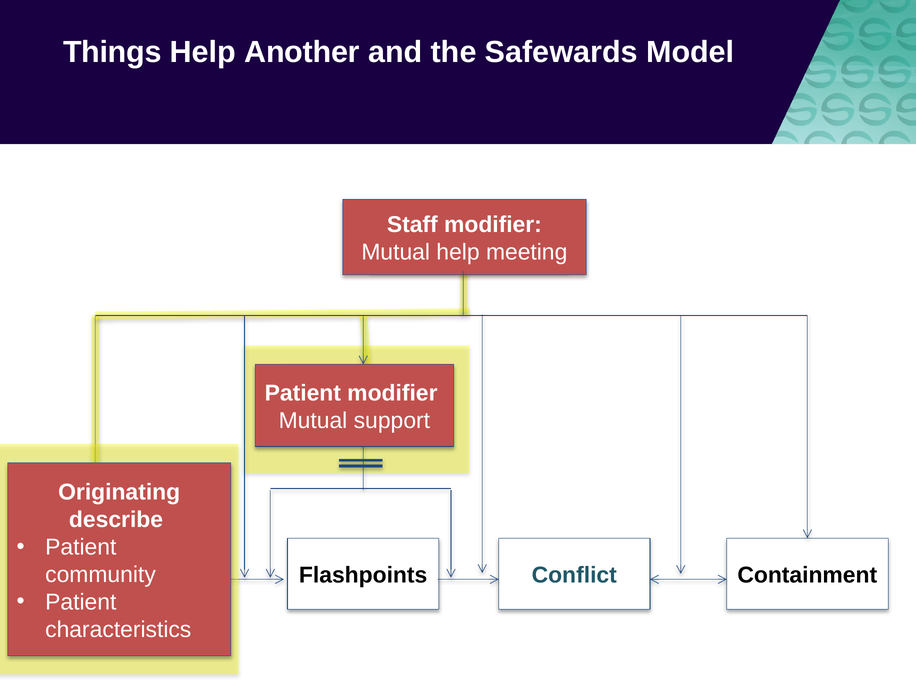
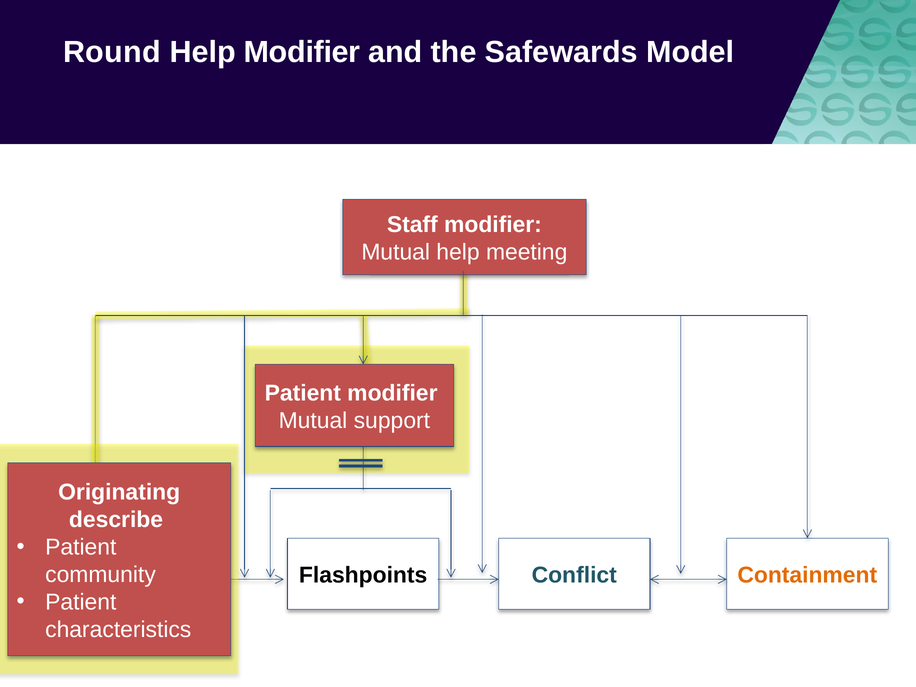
Things: Things -> Round (112, 52)
Help Another: Another -> Modifier (302, 52)
Containment colour: black -> orange (807, 575)
